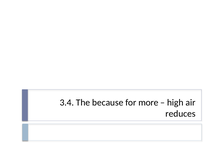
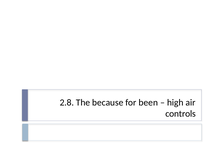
3.4: 3.4 -> 2.8 (67, 103)
more: more -> been (148, 103)
reduces: reduces -> controls (181, 114)
